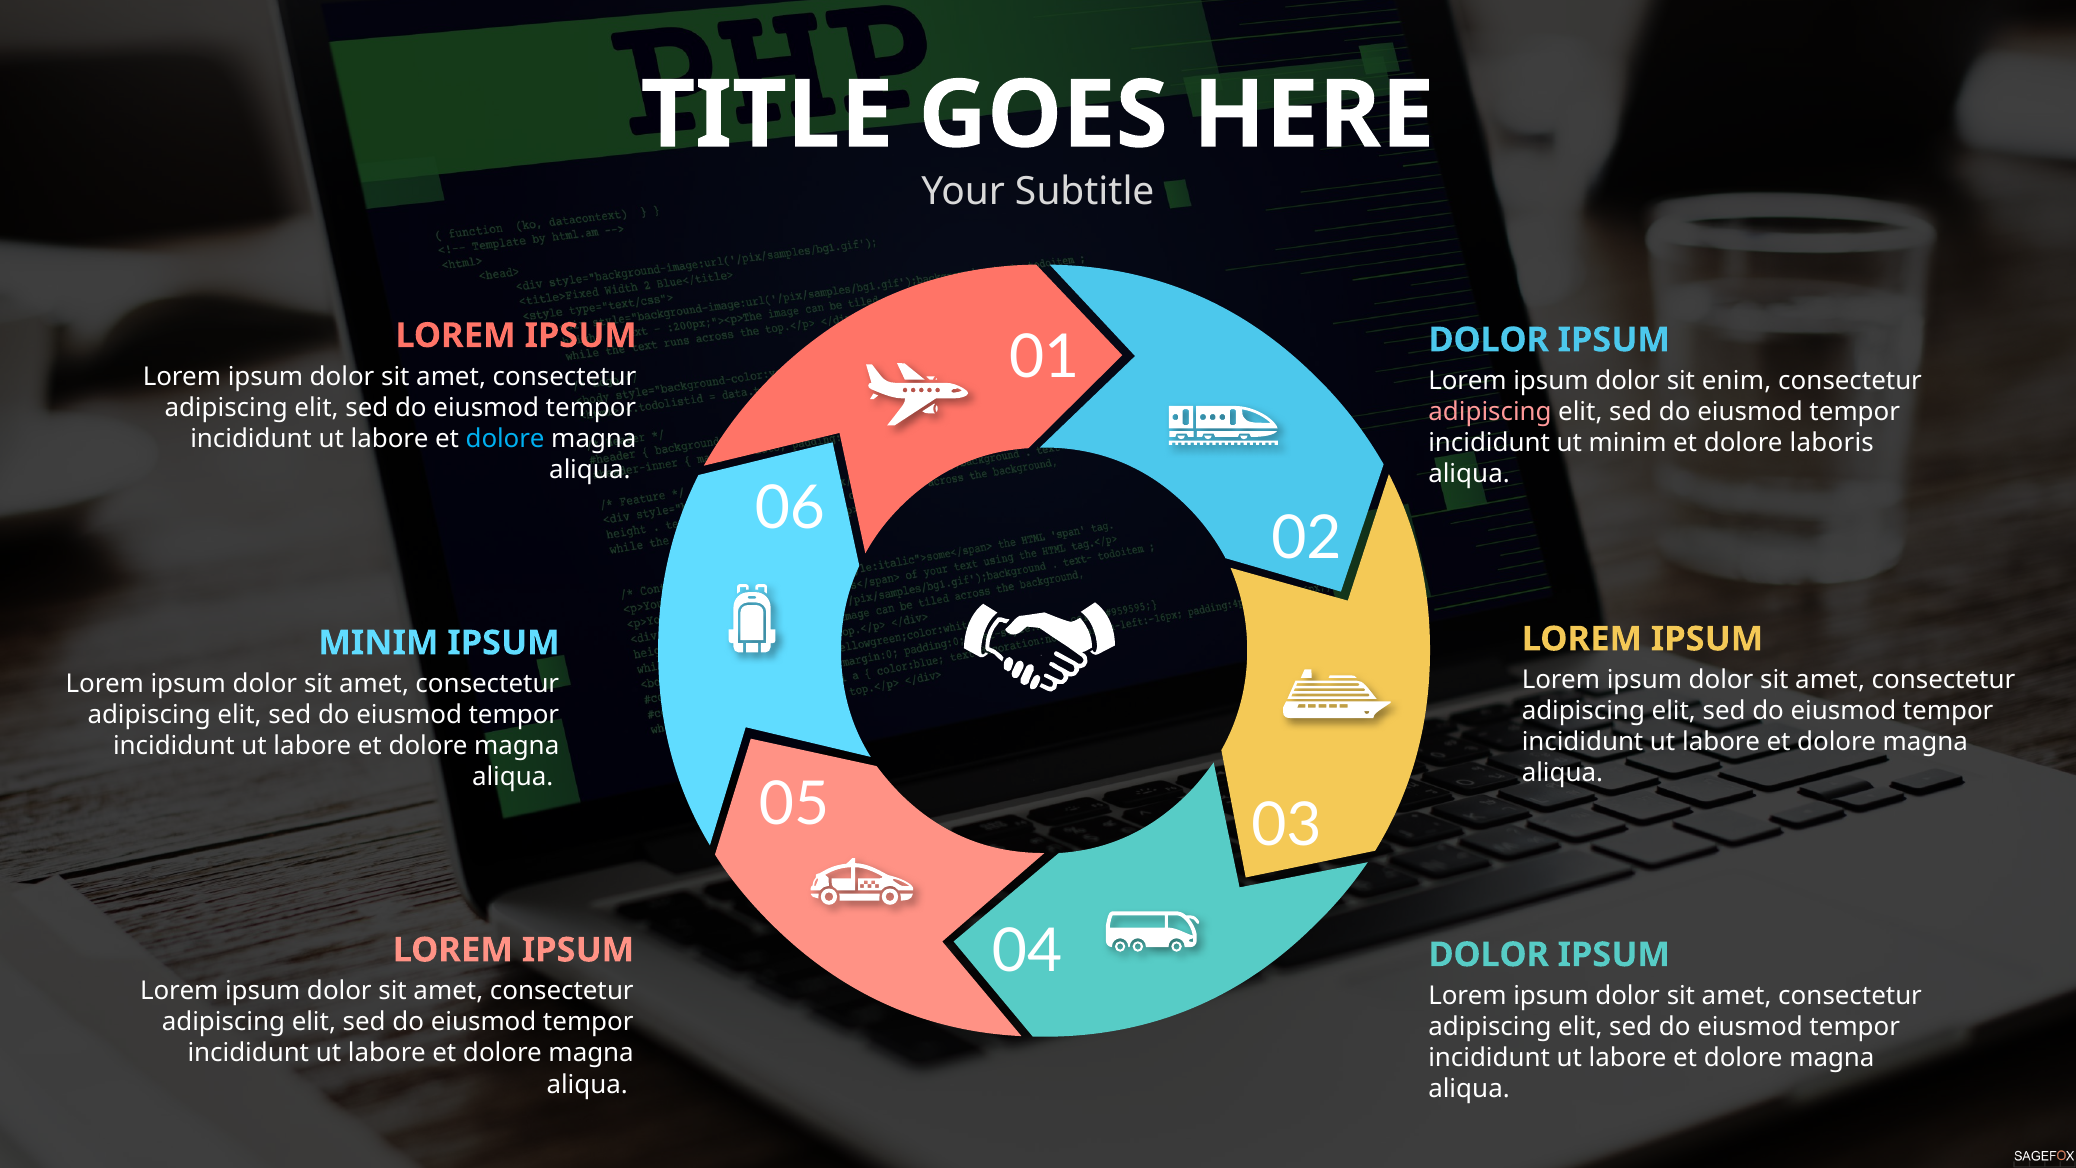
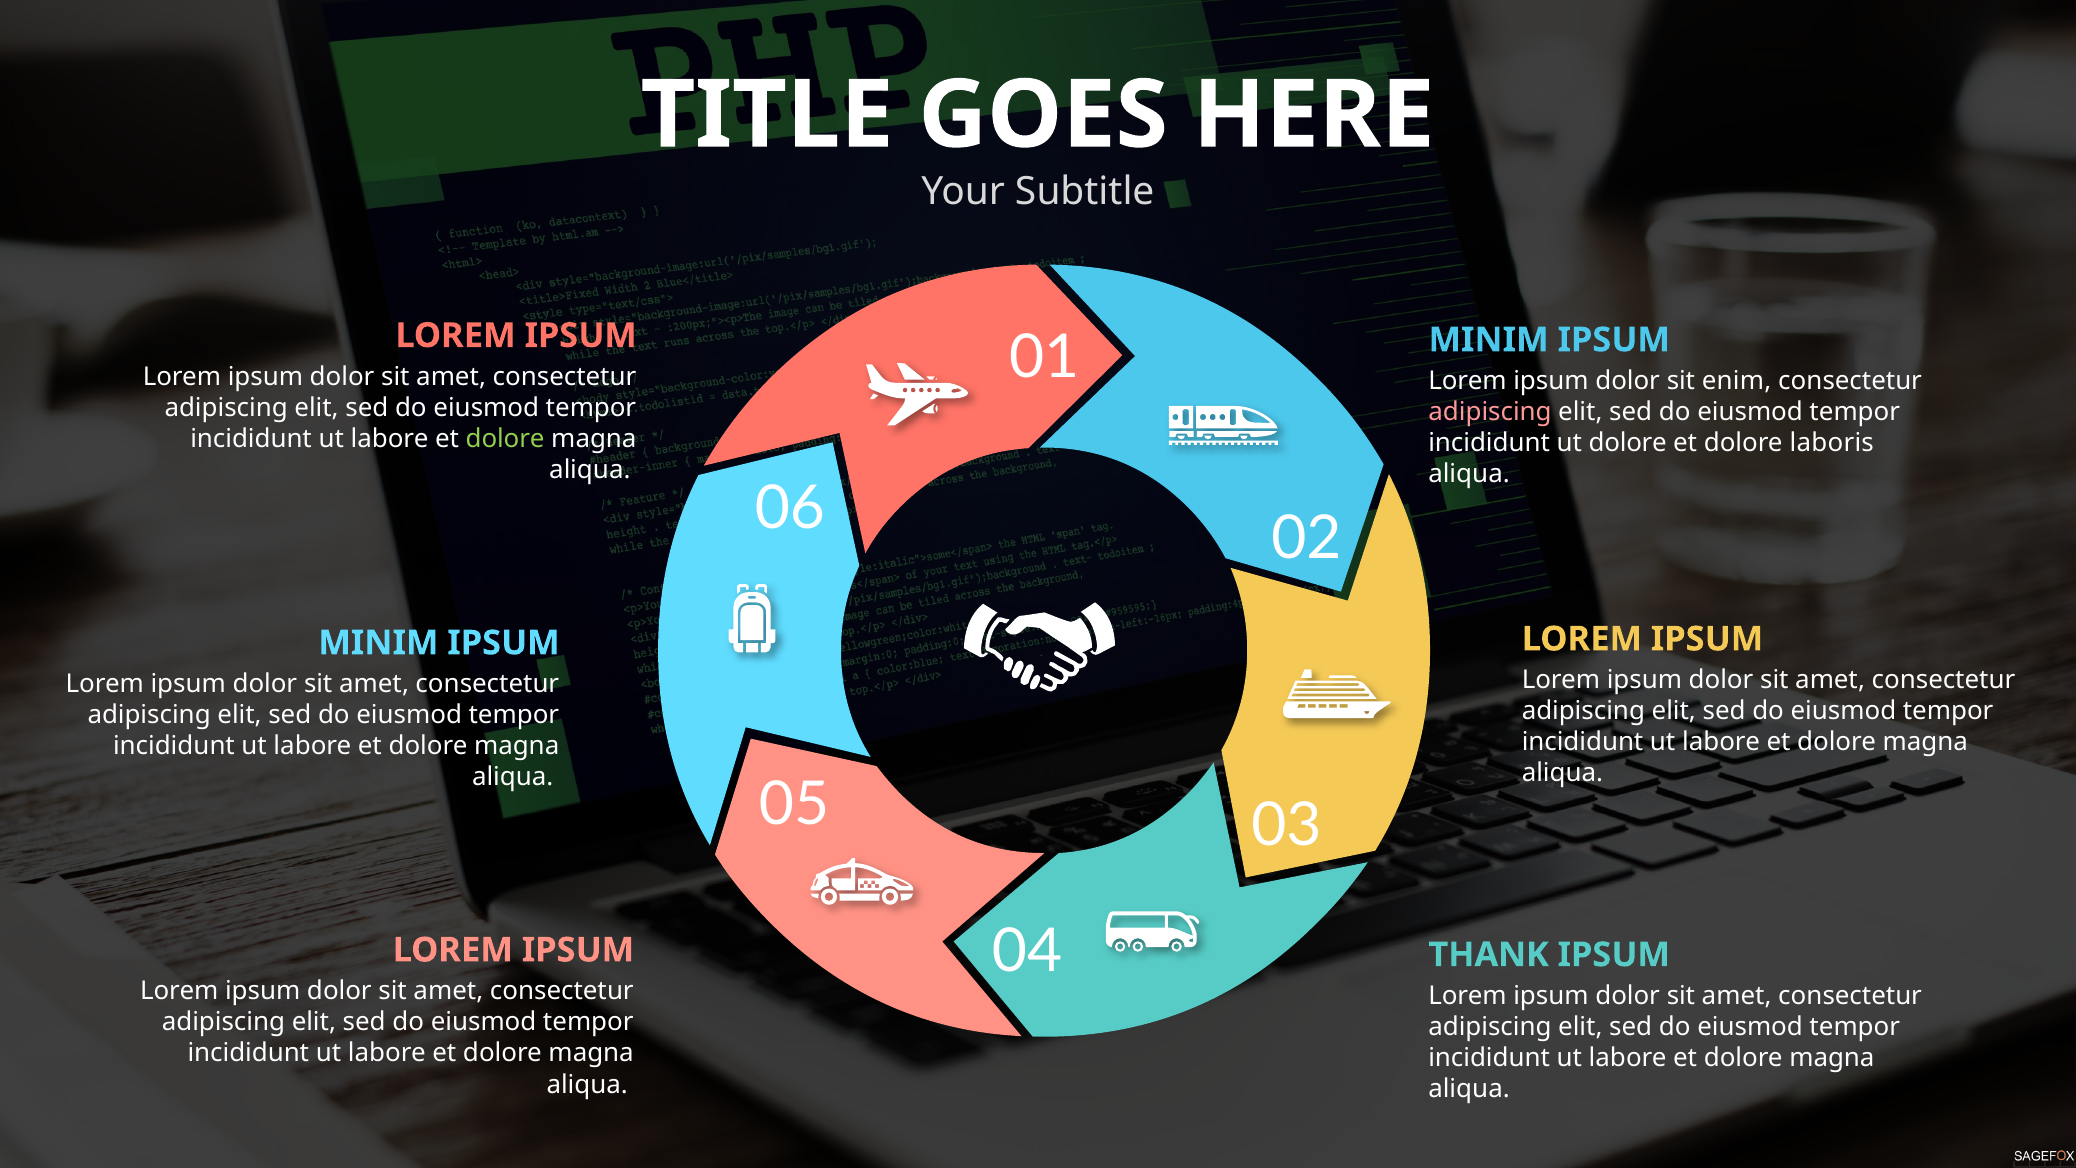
DOLOR: DOLOR -> MINIM (1489, 340)
dolore colour: light blue -> light green (505, 439)
ut minim: minim -> dolore (1628, 443)
DOLOR: DOLOR -> THANK (1489, 955)
